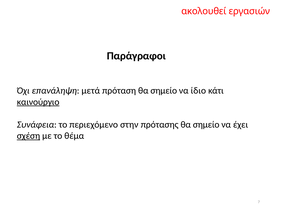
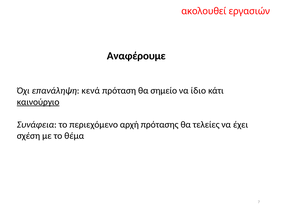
Παράγραφοι: Παράγραφοι -> Αναφέρουμε (136, 56)
μετά: μετά -> κενά (91, 90)
στην: στην -> αρχή (129, 124)
πρότασης θα σημείο: σημείο -> τελείες (206, 124)
σχέση underline: present -> none (28, 136)
